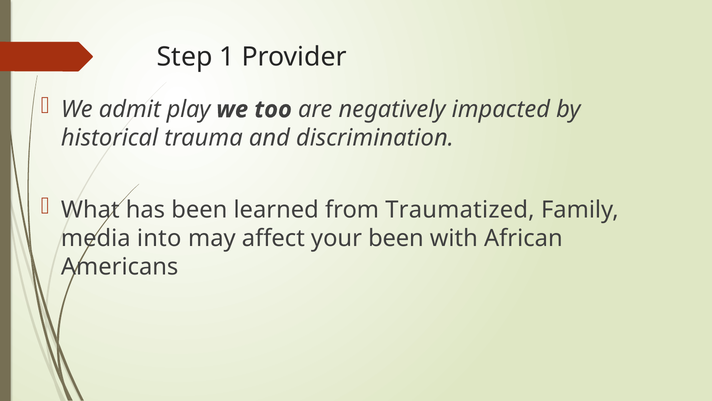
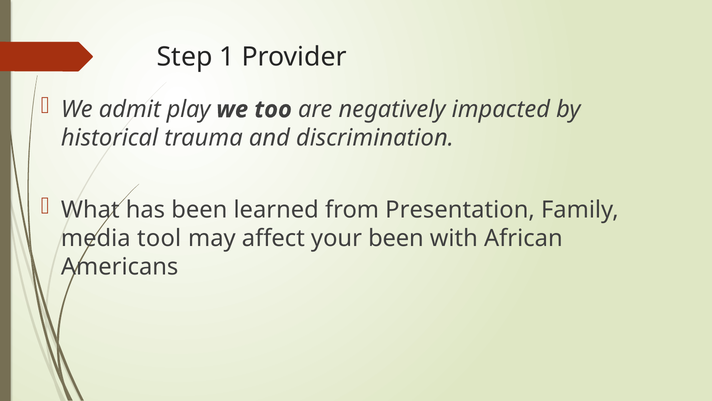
Traumatized: Traumatized -> Presentation (460, 210)
into: into -> tool (159, 238)
